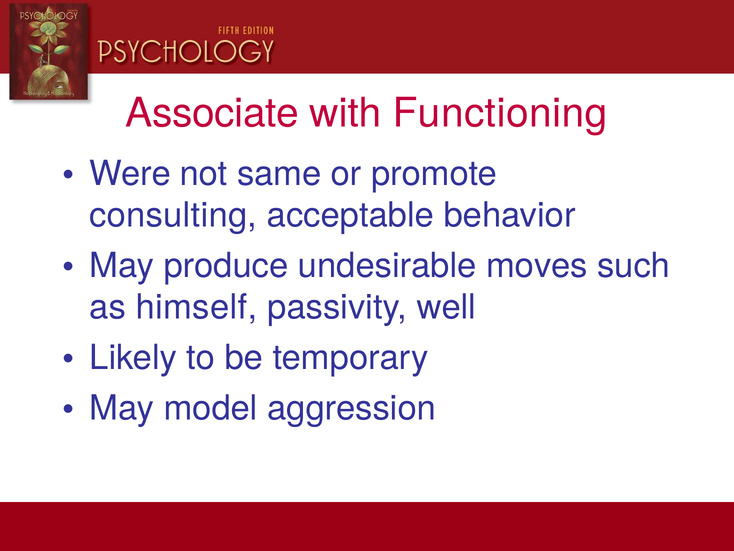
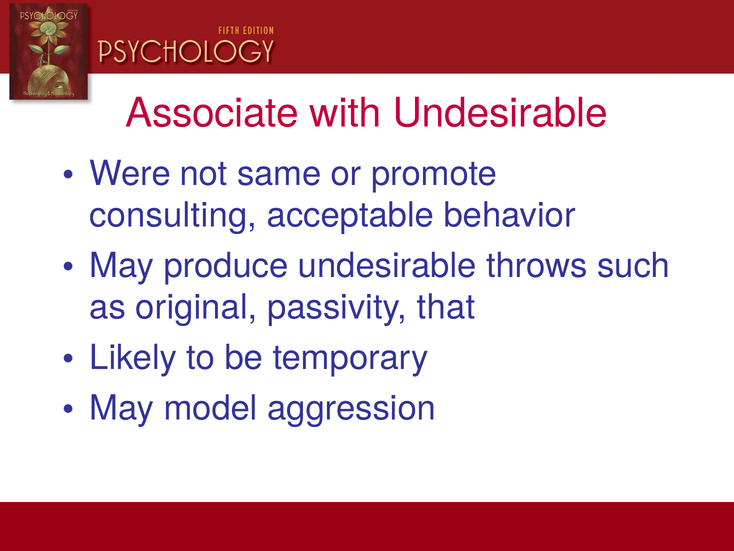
with Functioning: Functioning -> Undesirable (500, 113)
moves: moves -> throws (537, 266)
himself: himself -> original (197, 307)
well: well -> that (446, 307)
